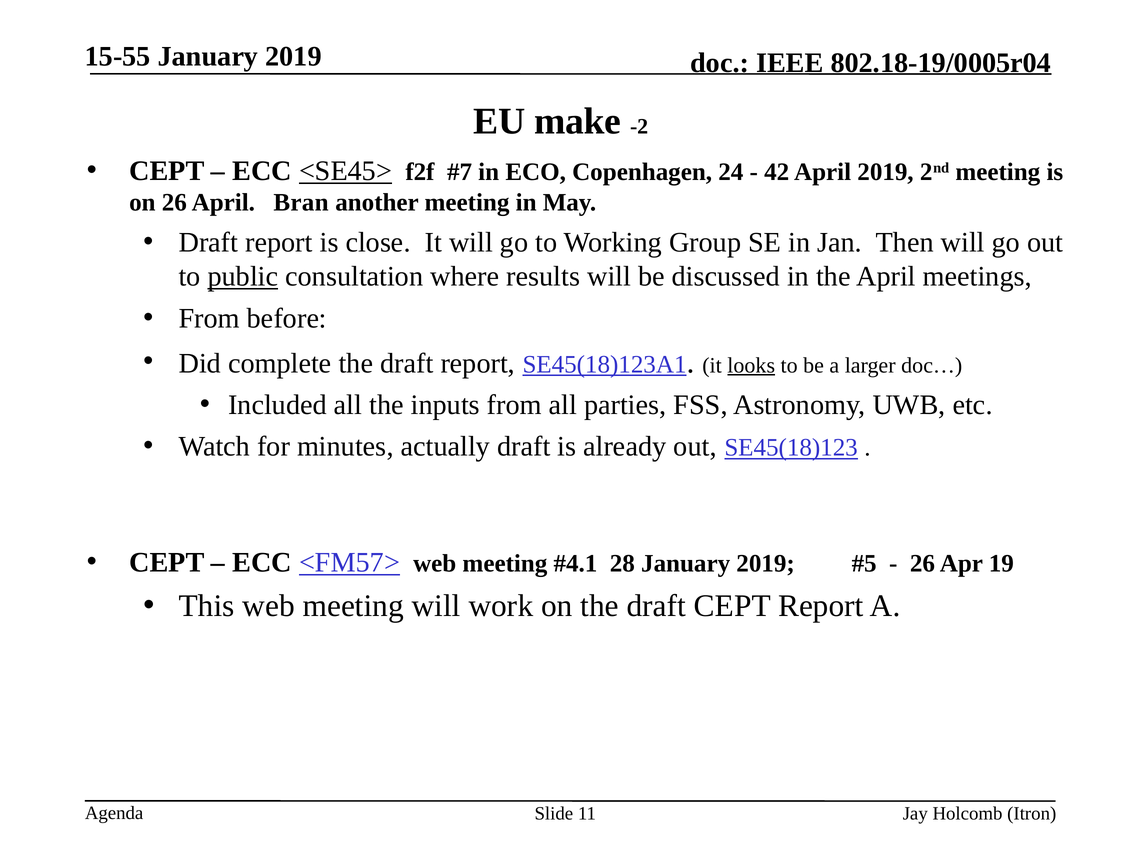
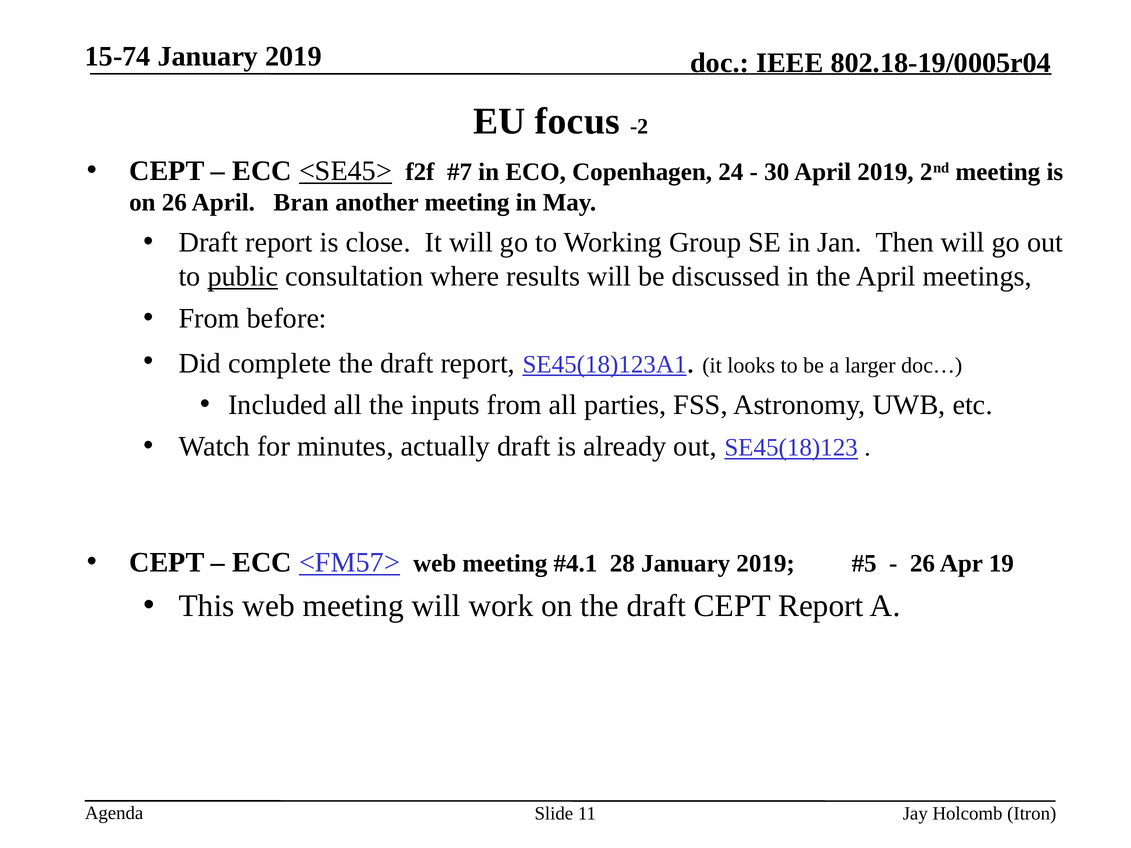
15-55: 15-55 -> 15-74 (118, 56)
make: make -> focus (577, 121)
42: 42 -> 30 (777, 172)
looks underline: present -> none (751, 365)
